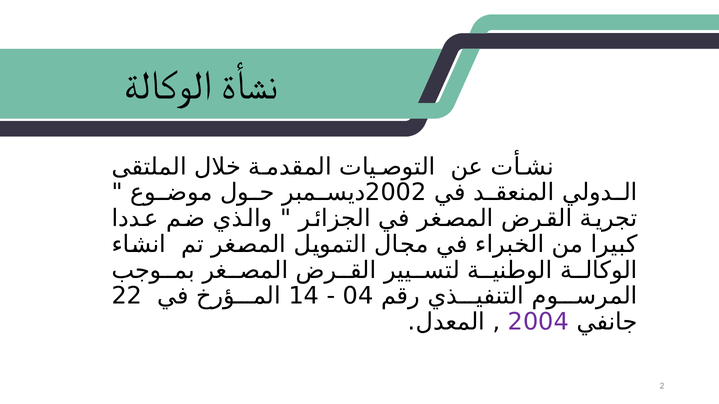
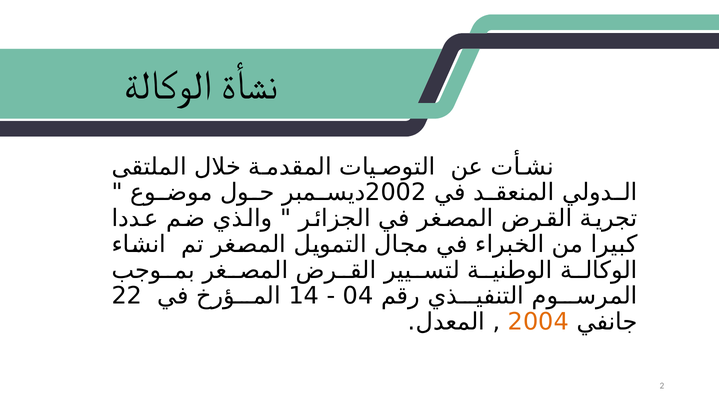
2004 colour: purple -> orange (538, 322)
